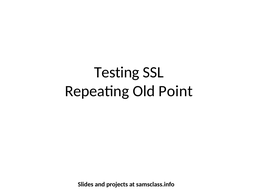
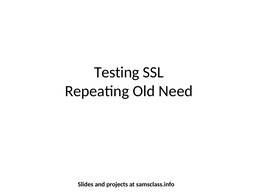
Point: Point -> Need (176, 91)
